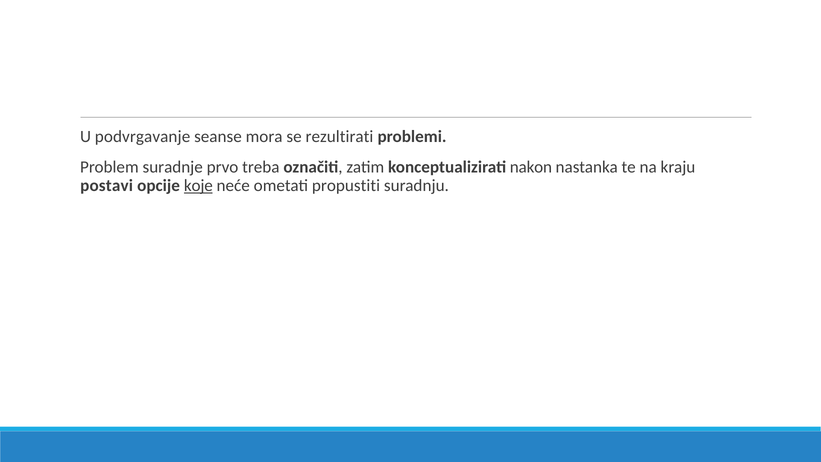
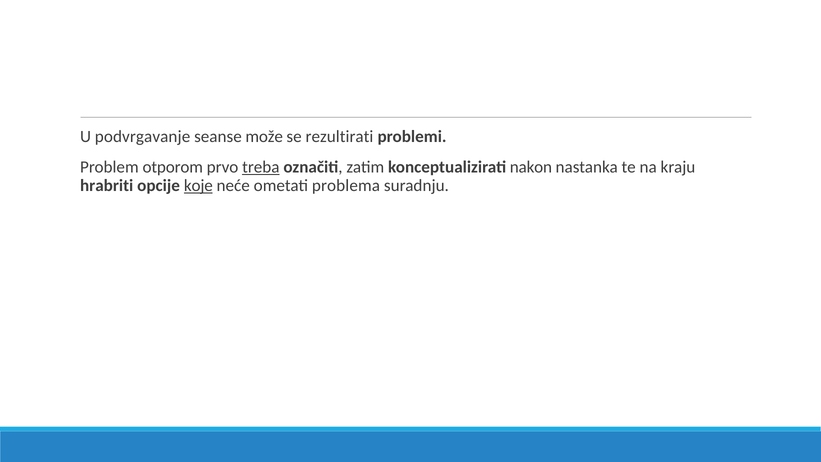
mora: mora -> može (264, 137)
suradnje: suradnje -> otporom (173, 167)
treba underline: none -> present (261, 167)
postavi: postavi -> hrabriti (107, 185)
propustiti: propustiti -> problema (346, 185)
